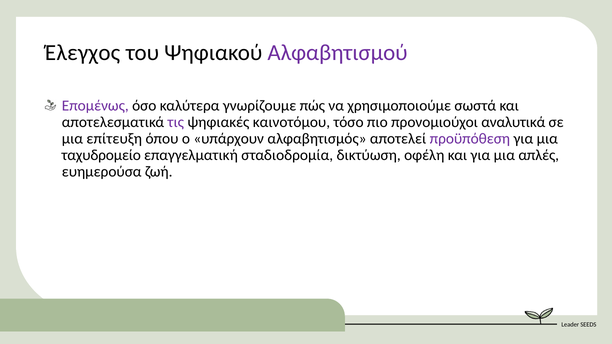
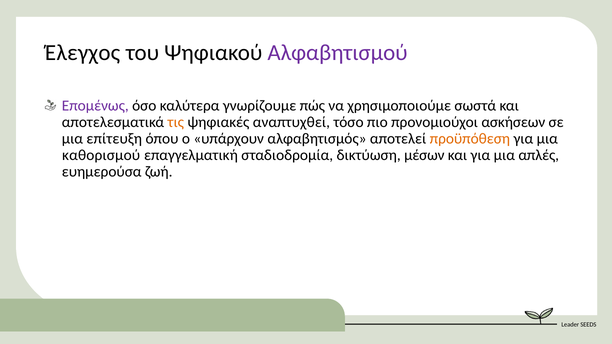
τις colour: purple -> orange (176, 122)
καινοτόμου: καινοτόμου -> αναπτυχθεί (291, 122)
αναλυτικά: αναλυτικά -> ασκήσεων (513, 122)
προϋπόθεση colour: purple -> orange (470, 139)
ταχυδρομείο: ταχυδρομείο -> καθορισμού (101, 155)
οφέλη: οφέλη -> μέσων (424, 155)
